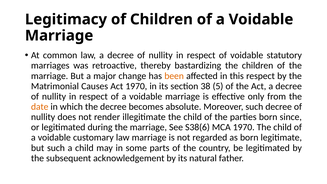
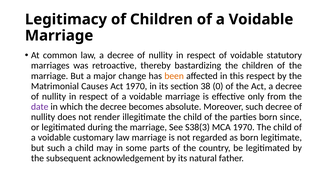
5: 5 -> 0 (218, 86)
date colour: orange -> purple (40, 107)
S38(6: S38(6 -> S38(3 (197, 127)
